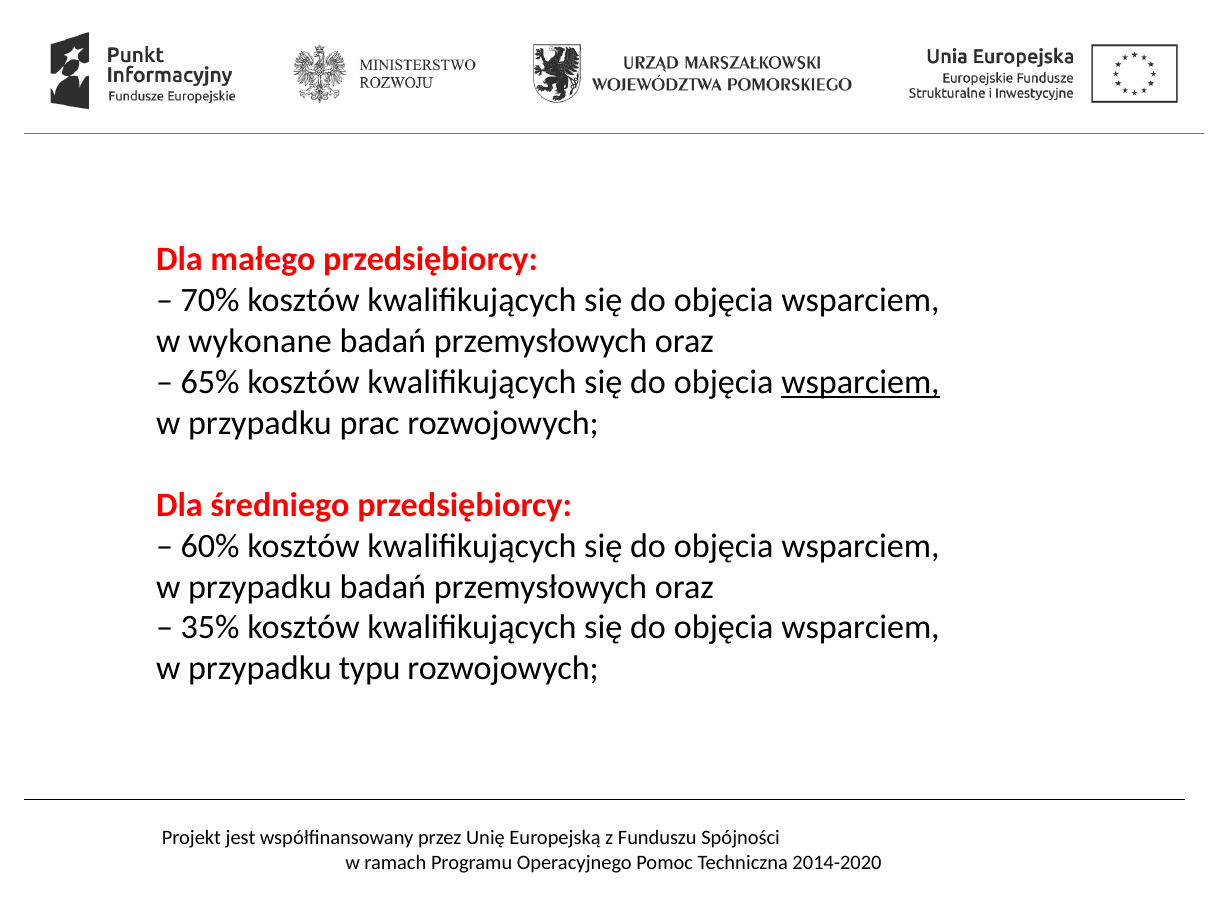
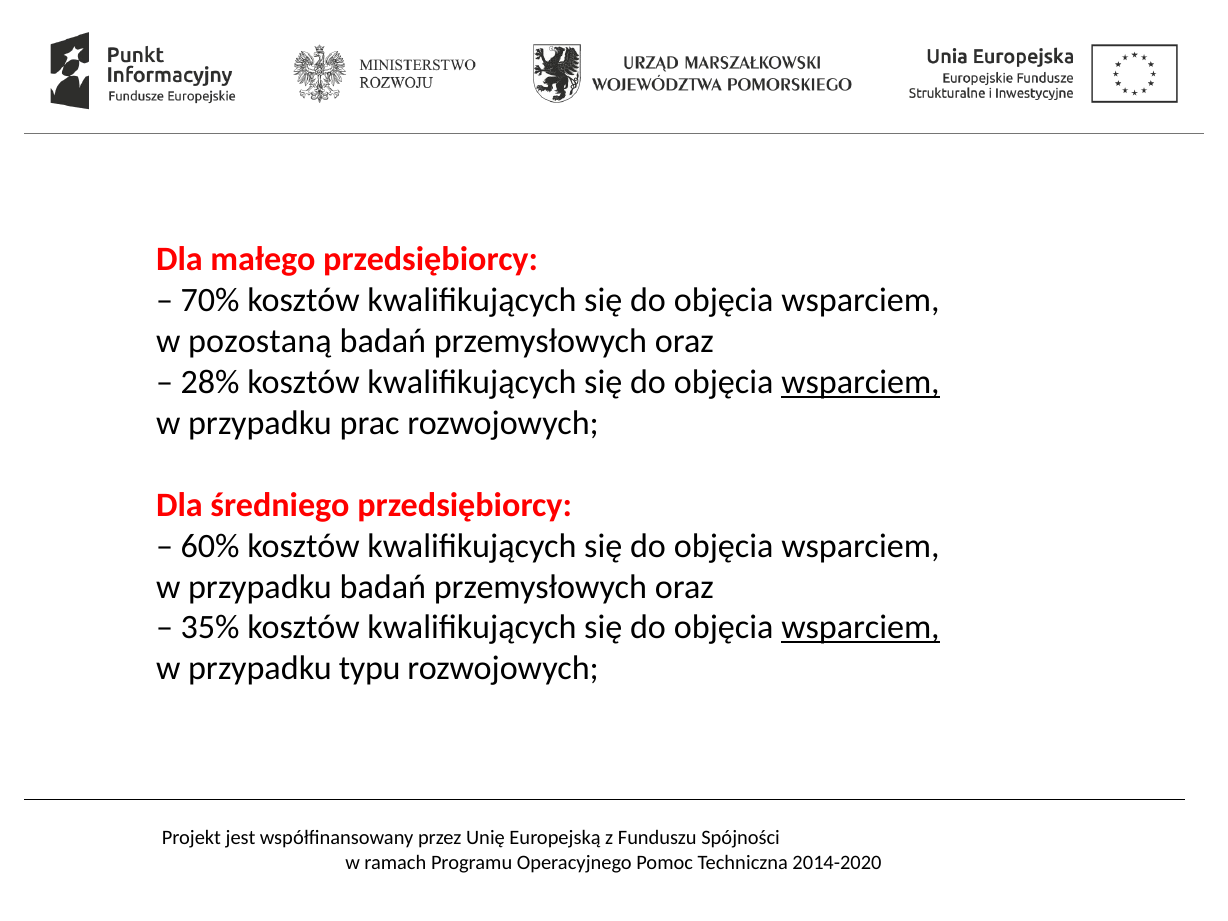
wykonane: wykonane -> pozostaną (260, 341)
65%: 65% -> 28% (210, 382)
wsparciem underline: none -> present (861, 628)
